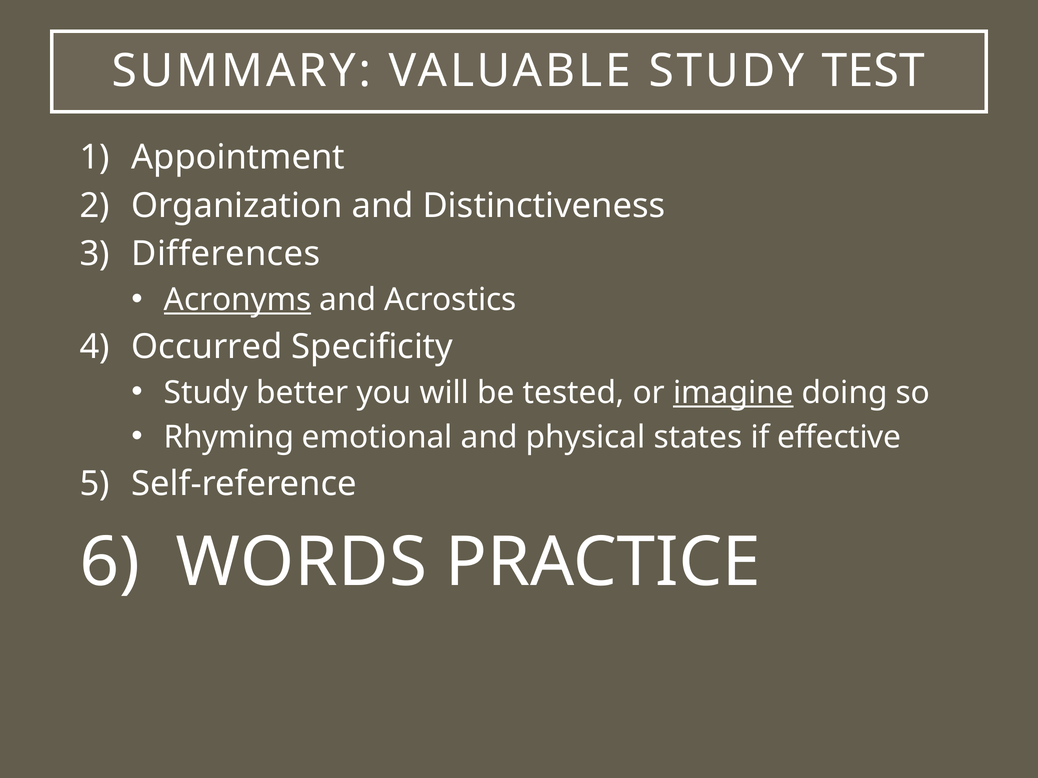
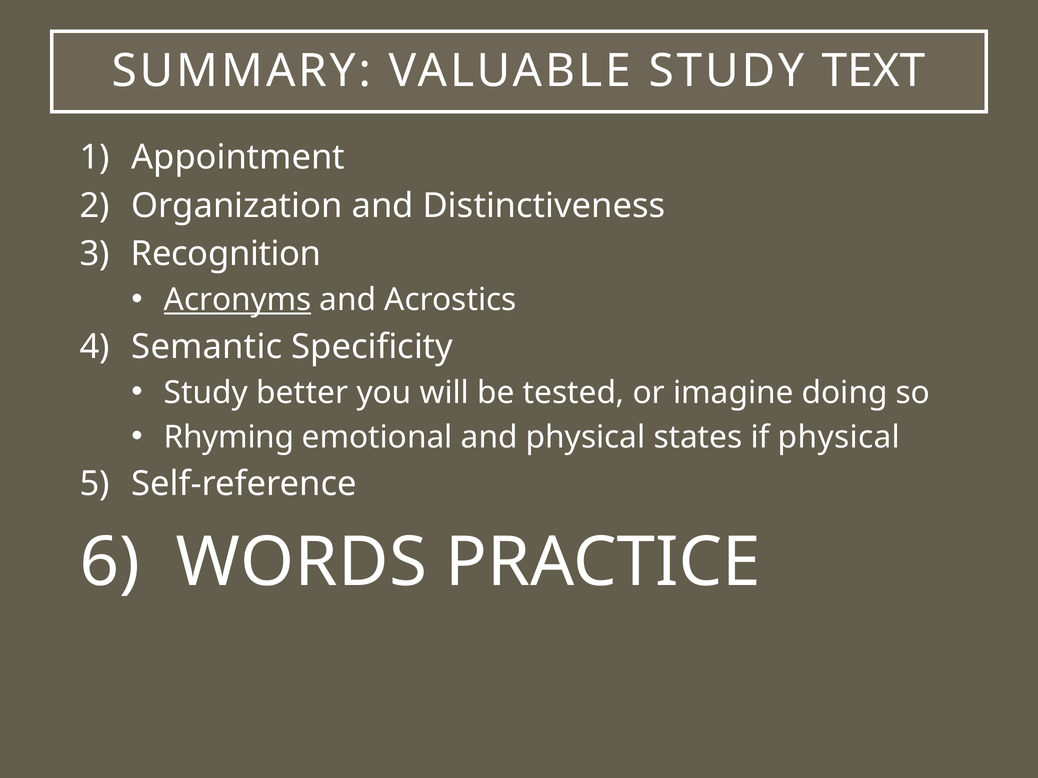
TEST: TEST -> TEXT (874, 71)
Differences: Differences -> Recognition (226, 254)
Occurred: Occurred -> Semantic (207, 347)
imagine underline: present -> none (733, 393)
if effective: effective -> physical (839, 437)
